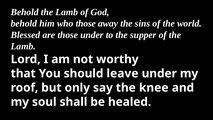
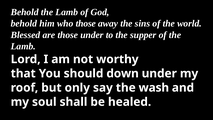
leave: leave -> down (123, 73)
knee: knee -> wash (154, 88)
